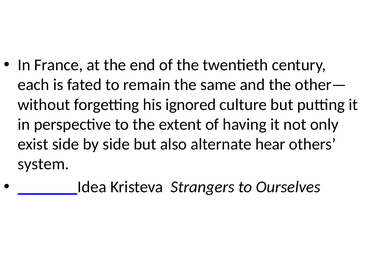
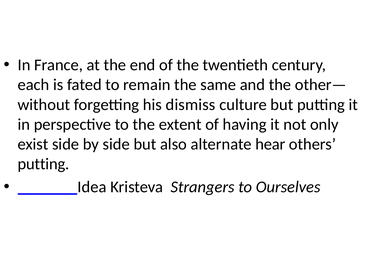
ignored: ignored -> dismiss (191, 105)
system: system -> putting (43, 164)
